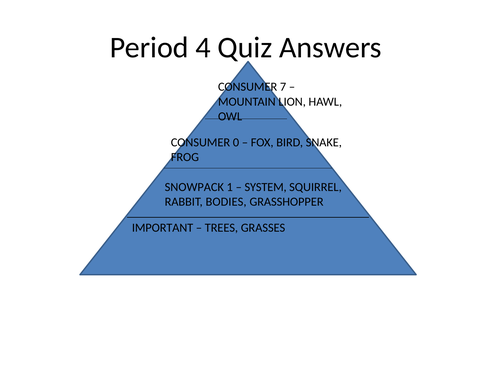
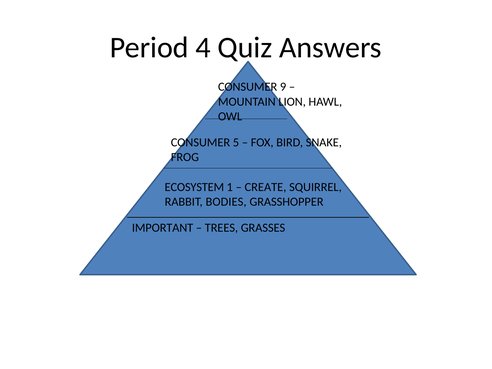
7: 7 -> 9 (283, 87)
0: 0 -> 5 (236, 142)
SNOWPACK: SNOWPACK -> ECOSYSTEM (194, 187)
SYSTEM: SYSTEM -> CREATE (265, 187)
